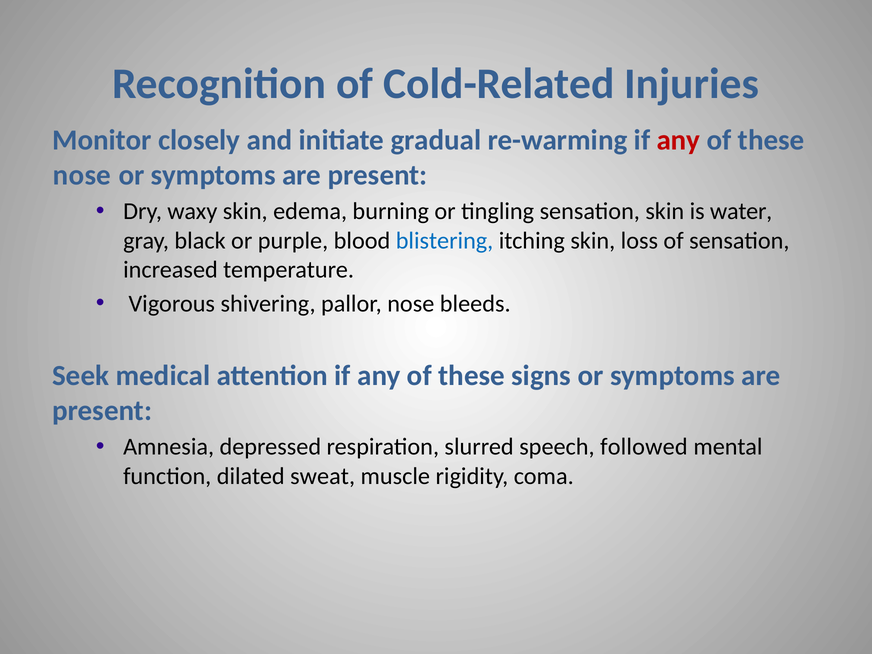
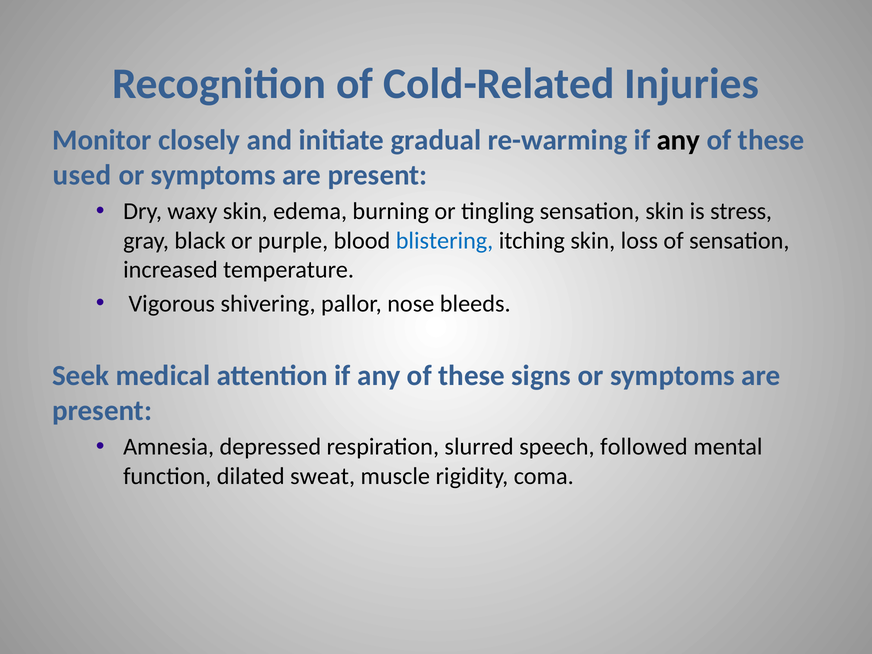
any colour: red -> black (678, 140)
nose: nose -> used (82, 175)
water: water -> stress (741, 211)
